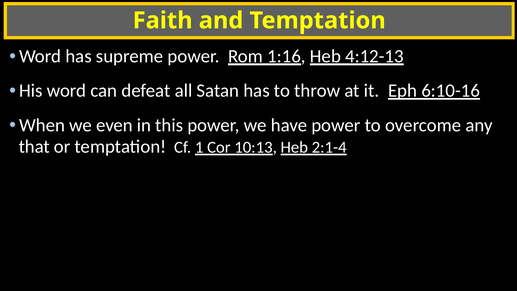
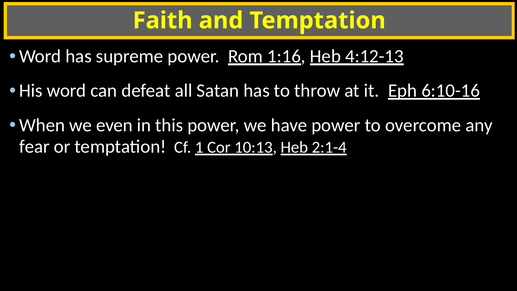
that: that -> fear (34, 147)
